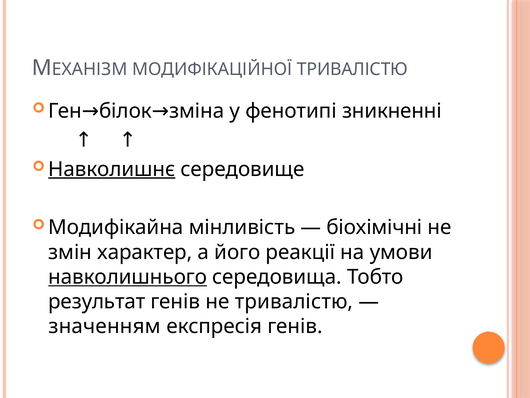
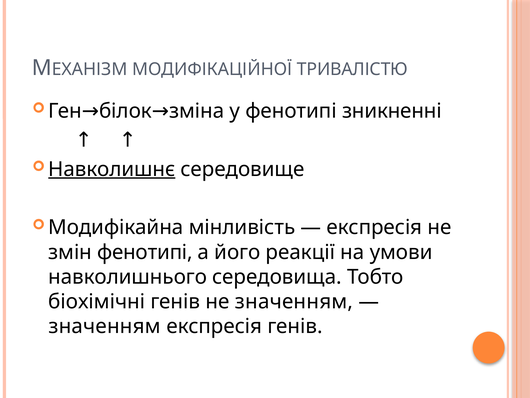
біохімічні: біохімічні -> експресія (374, 227)
змін характер: характер -> фенотипі (145, 252)
навколишнього underline: present -> none (128, 277)
результат: результат -> біохімічні (97, 301)
не тривалістю: тривалістю -> значенням (294, 301)
